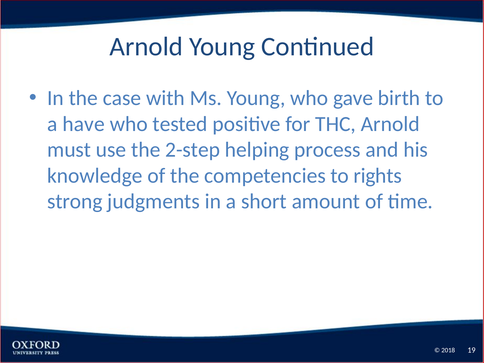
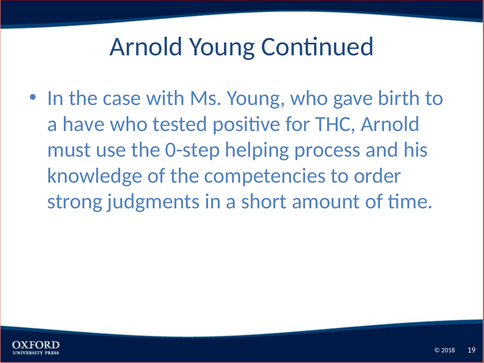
2-step: 2-step -> 0-step (193, 150)
rights: rights -> order (378, 176)
